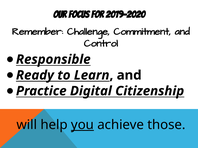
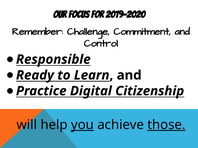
those underline: none -> present (166, 125)
